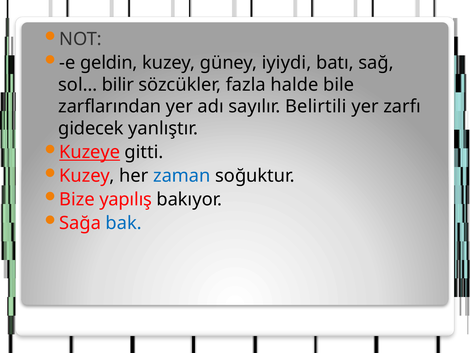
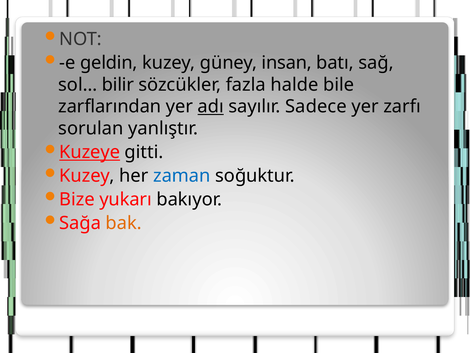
iyiydi: iyiydi -> insan (287, 63)
adı underline: none -> present (211, 106)
Belirtili: Belirtili -> Sadece (316, 106)
gidecek: gidecek -> sorulan (91, 128)
yapılış: yapılış -> yukarı (126, 199)
bak colour: blue -> orange (124, 223)
